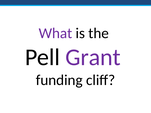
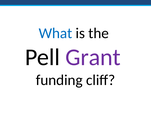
What colour: purple -> blue (55, 33)
